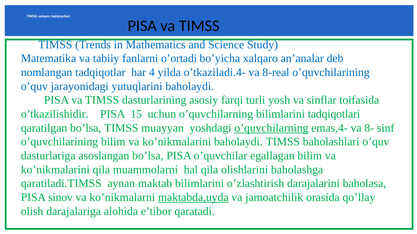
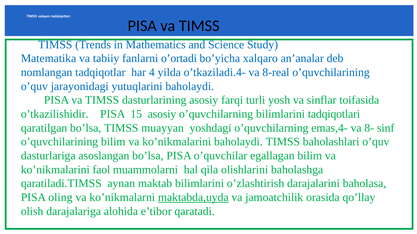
15 uchun: uchun -> asosiy (162, 114)
o’quvchilarning underline: present -> none (271, 128)
ko’nikmalarini qila: qila -> faol (101, 170)
sinov: sinov -> oling (60, 198)
